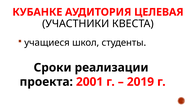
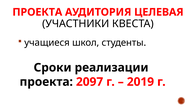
КУБАНКЕ: КУБАНКЕ -> ПРОЕКТА (37, 12)
2001: 2001 -> 2097 (90, 82)
